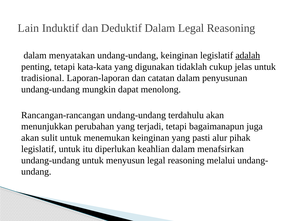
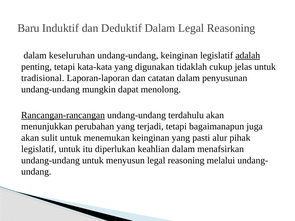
Lain: Lain -> Baru (29, 28)
menyatakan: menyatakan -> keseluruhan (72, 56)
Rancangan-rancangan underline: none -> present (63, 115)
